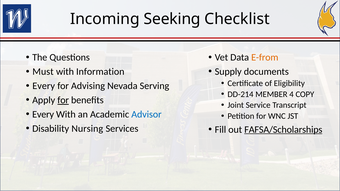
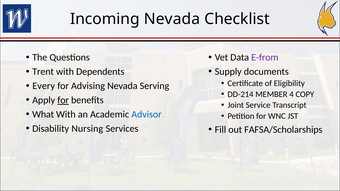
Incoming Seeking: Seeking -> Nevada (172, 19)
E-from colour: orange -> purple (265, 57)
Must: Must -> Trent (43, 72)
Information: Information -> Dependents (100, 72)
Every: Every -> What (43, 115)
FAFSA/Scholarships underline: present -> none (283, 130)
